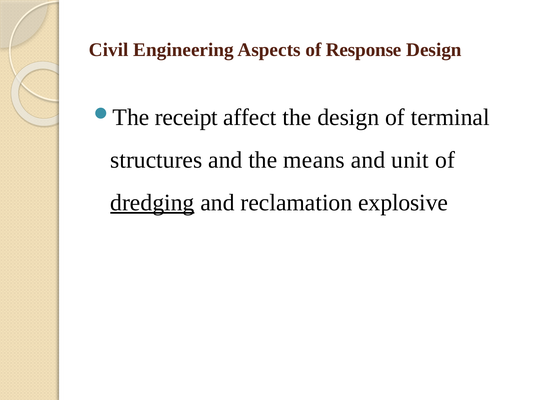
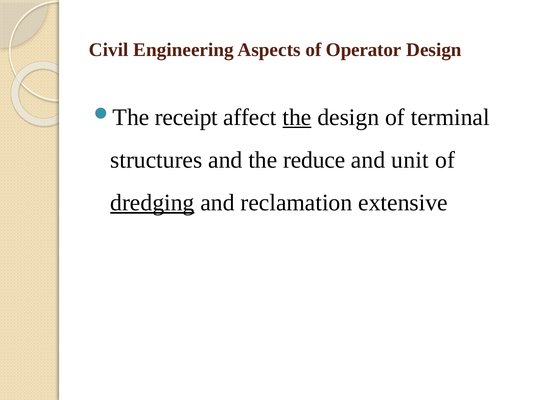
Response: Response -> Operator (364, 50)
the underline: none -> present (297, 117)
means: means -> reduce (314, 160)
explosive: explosive -> extensive (403, 203)
